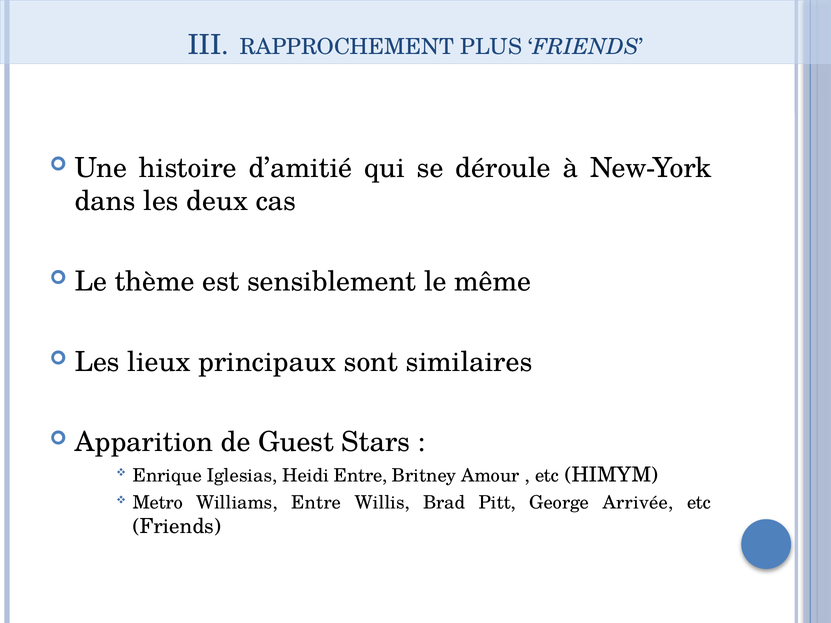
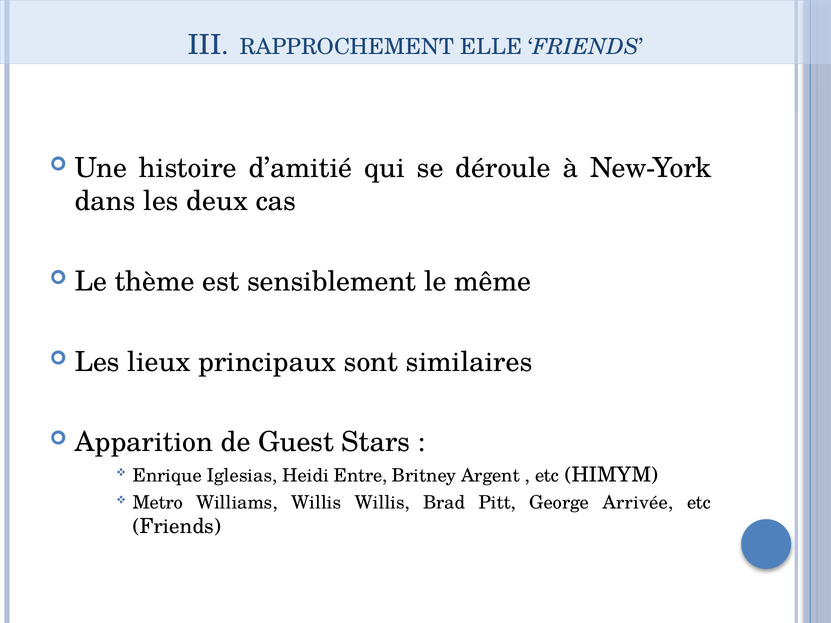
PLUS: PLUS -> ELLE (491, 47)
Amour: Amour -> Argent (491, 476)
Williams Entre: Entre -> Willis (316, 503)
